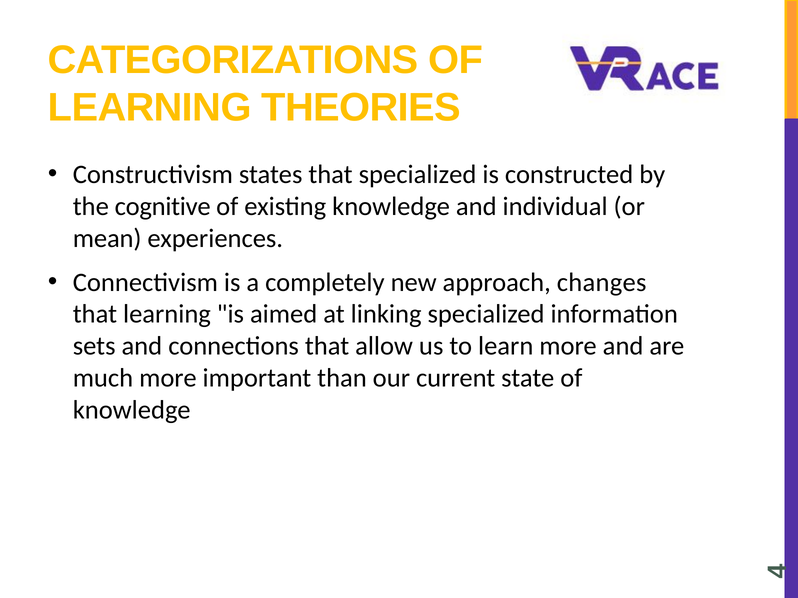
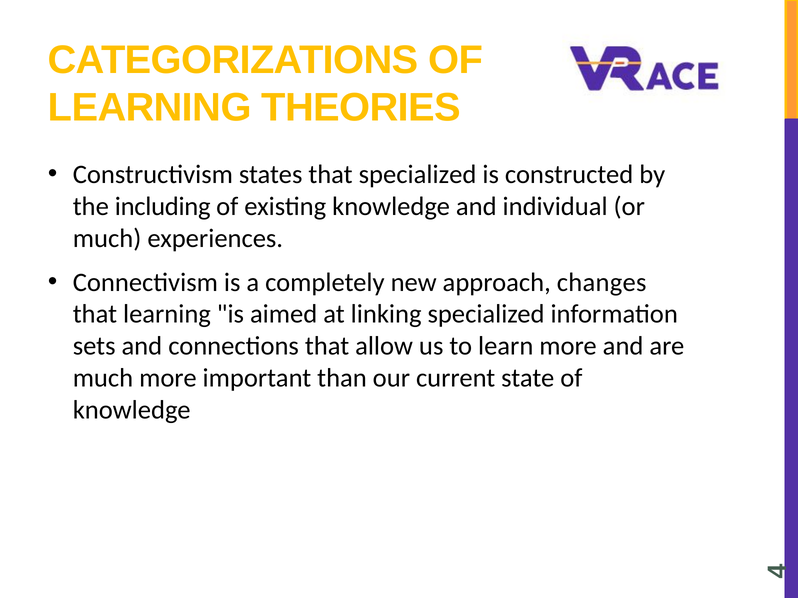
cognitive: cognitive -> including (163, 207)
mean: mean -> much (107, 239)
